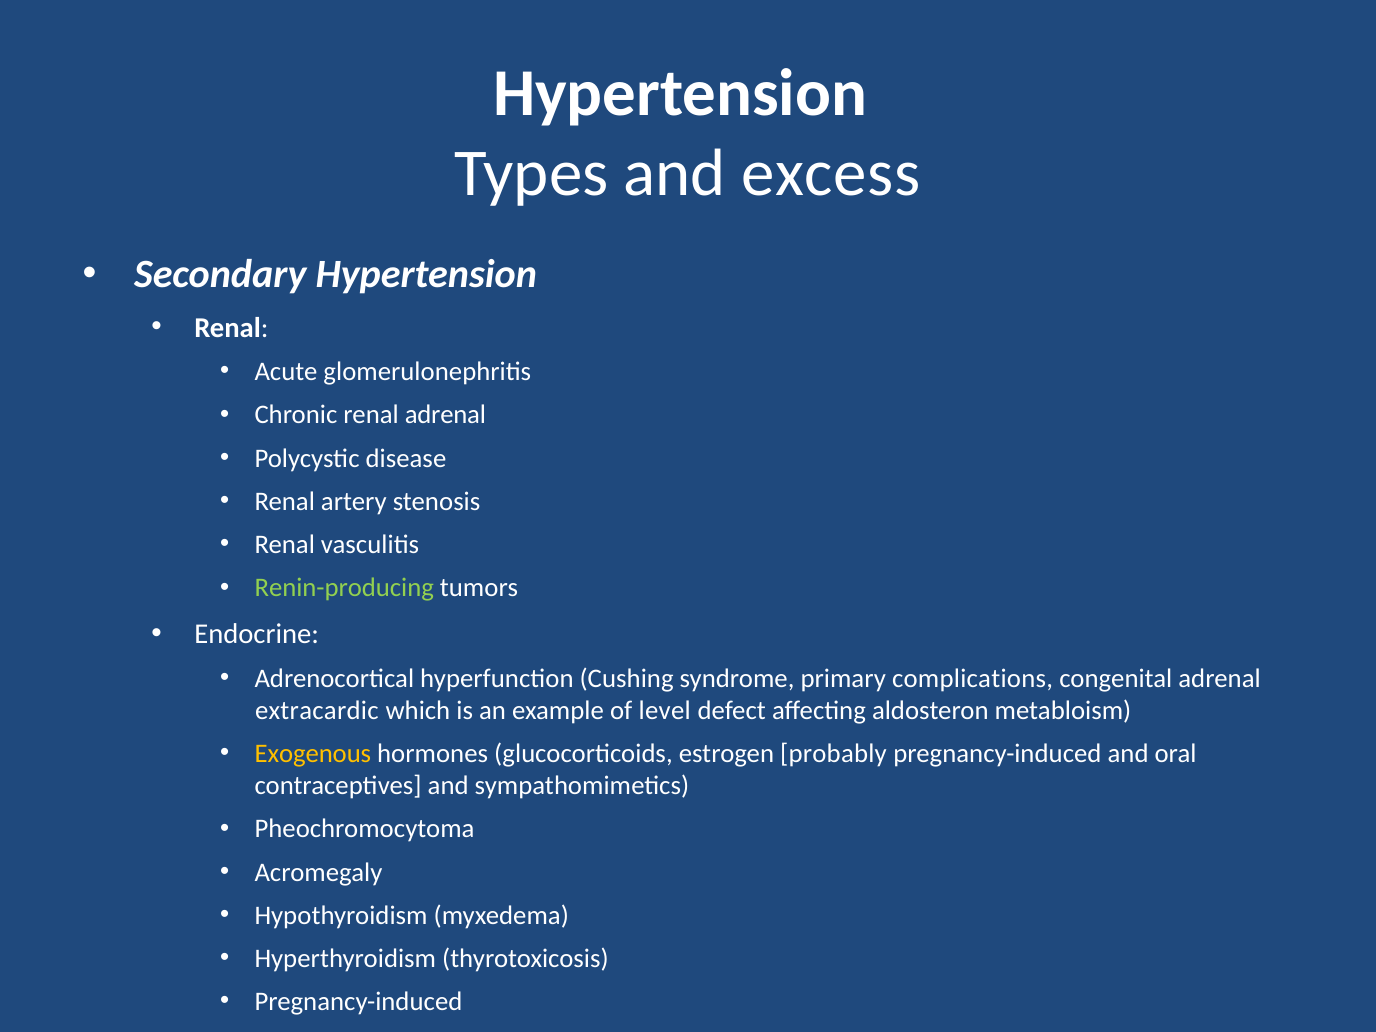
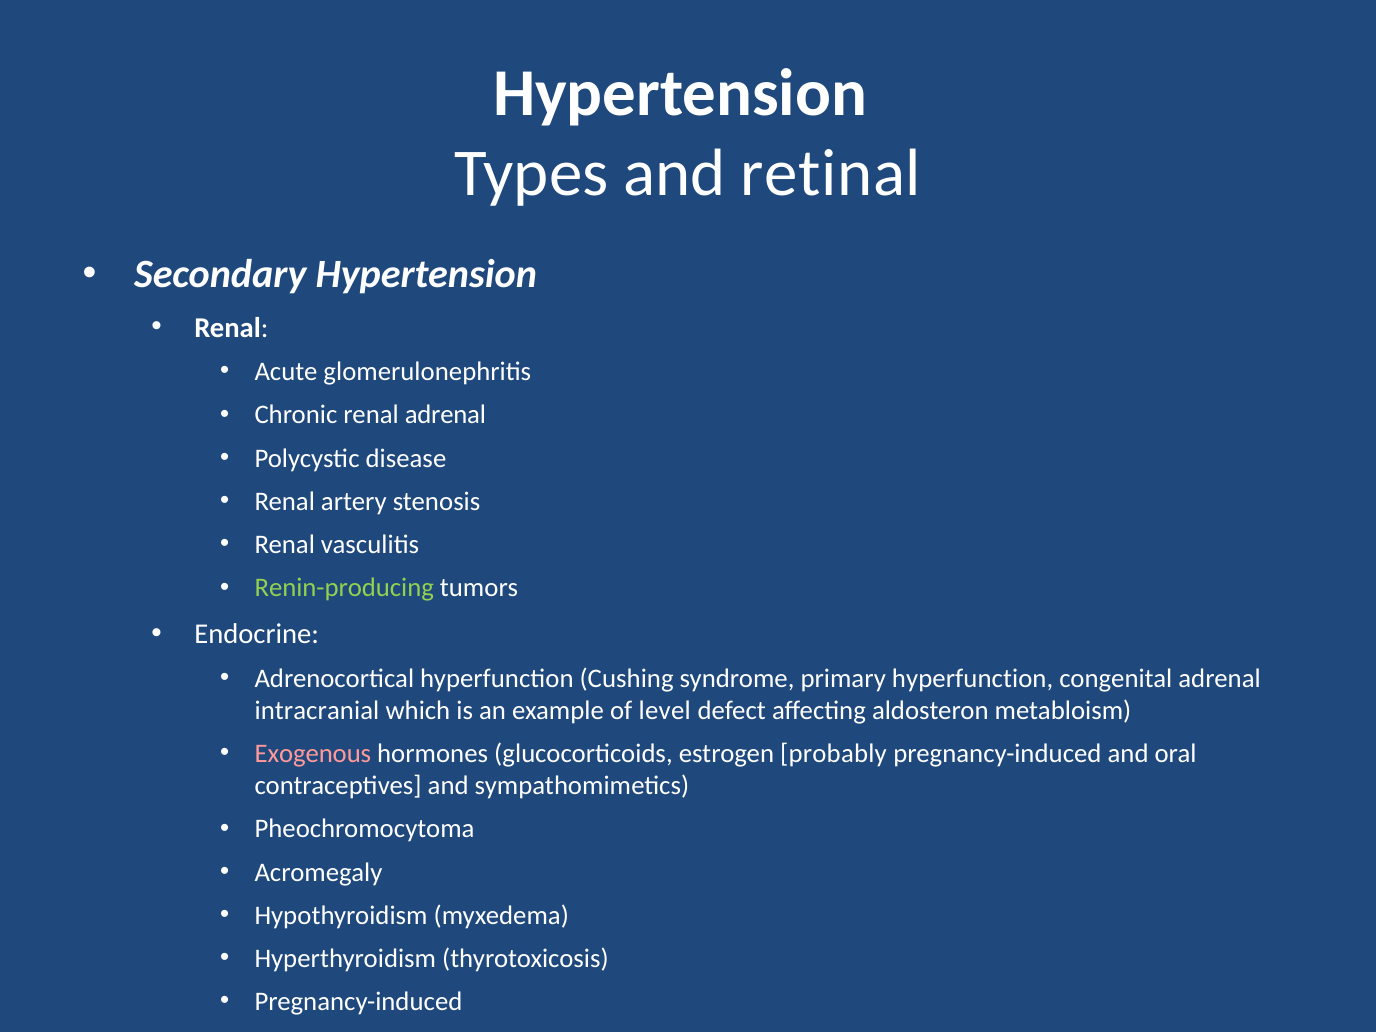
excess: excess -> retinal (831, 173)
primary complications: complications -> hyperfunction (973, 678)
extracardic: extracardic -> intracranial (317, 710)
Exogenous colour: yellow -> pink (313, 754)
